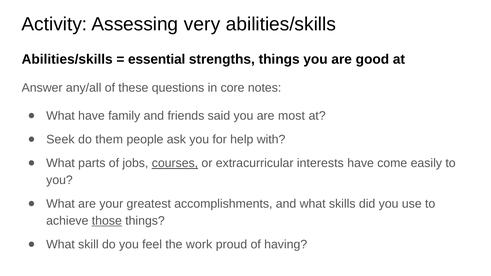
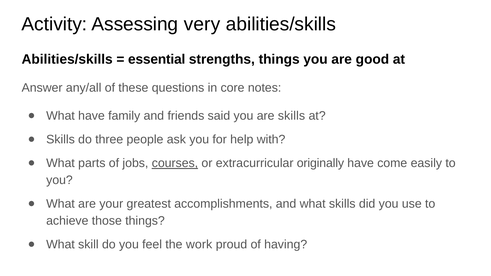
are most: most -> skills (291, 116)
Seek: Seek -> Skills (61, 140)
them: them -> three (109, 140)
interests: interests -> originally (320, 163)
those underline: present -> none (107, 221)
